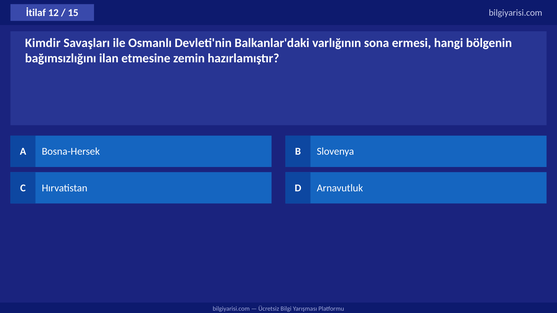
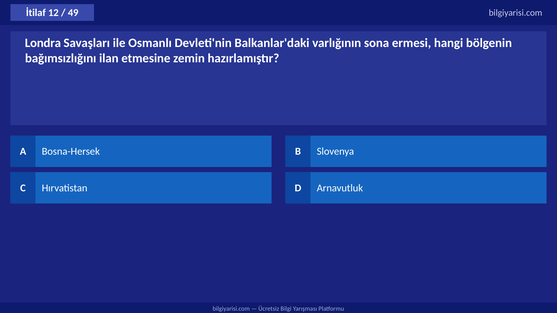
15: 15 -> 49 (73, 13)
Kimdir: Kimdir -> Londra (43, 43)
